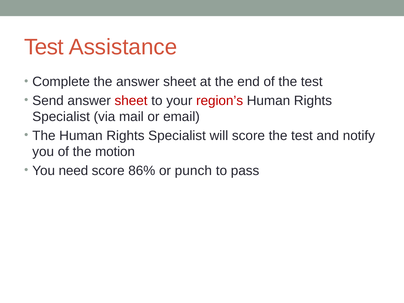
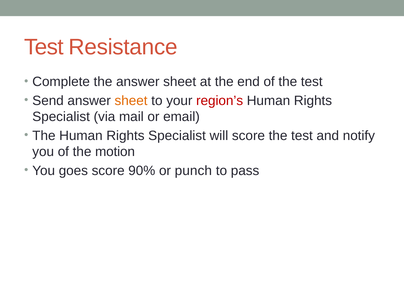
Assistance: Assistance -> Resistance (123, 47)
sheet colour: red -> orange (131, 101)
need: need -> goes (73, 171)
86%: 86% -> 90% (142, 171)
